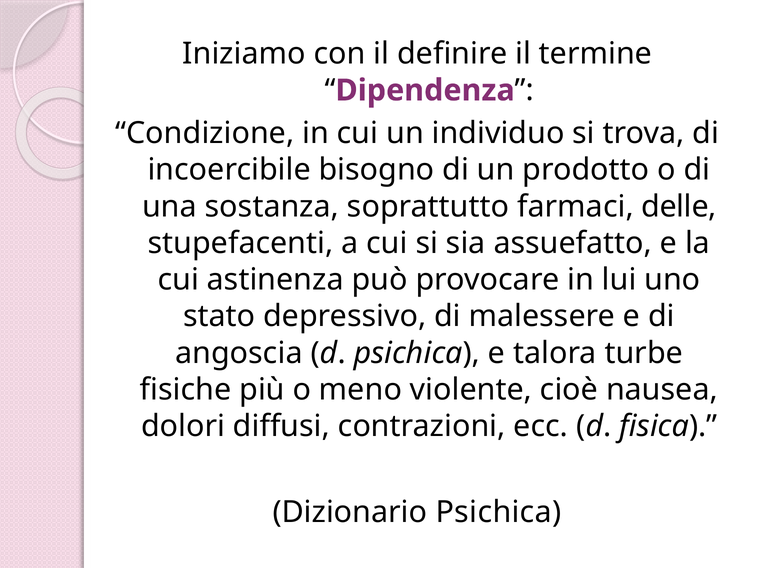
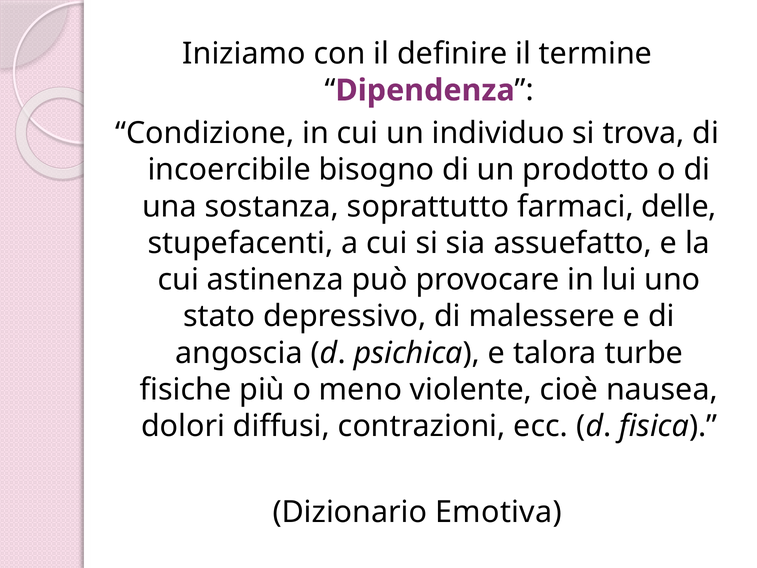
Dizionario Psichica: Psichica -> Emotiva (499, 512)
